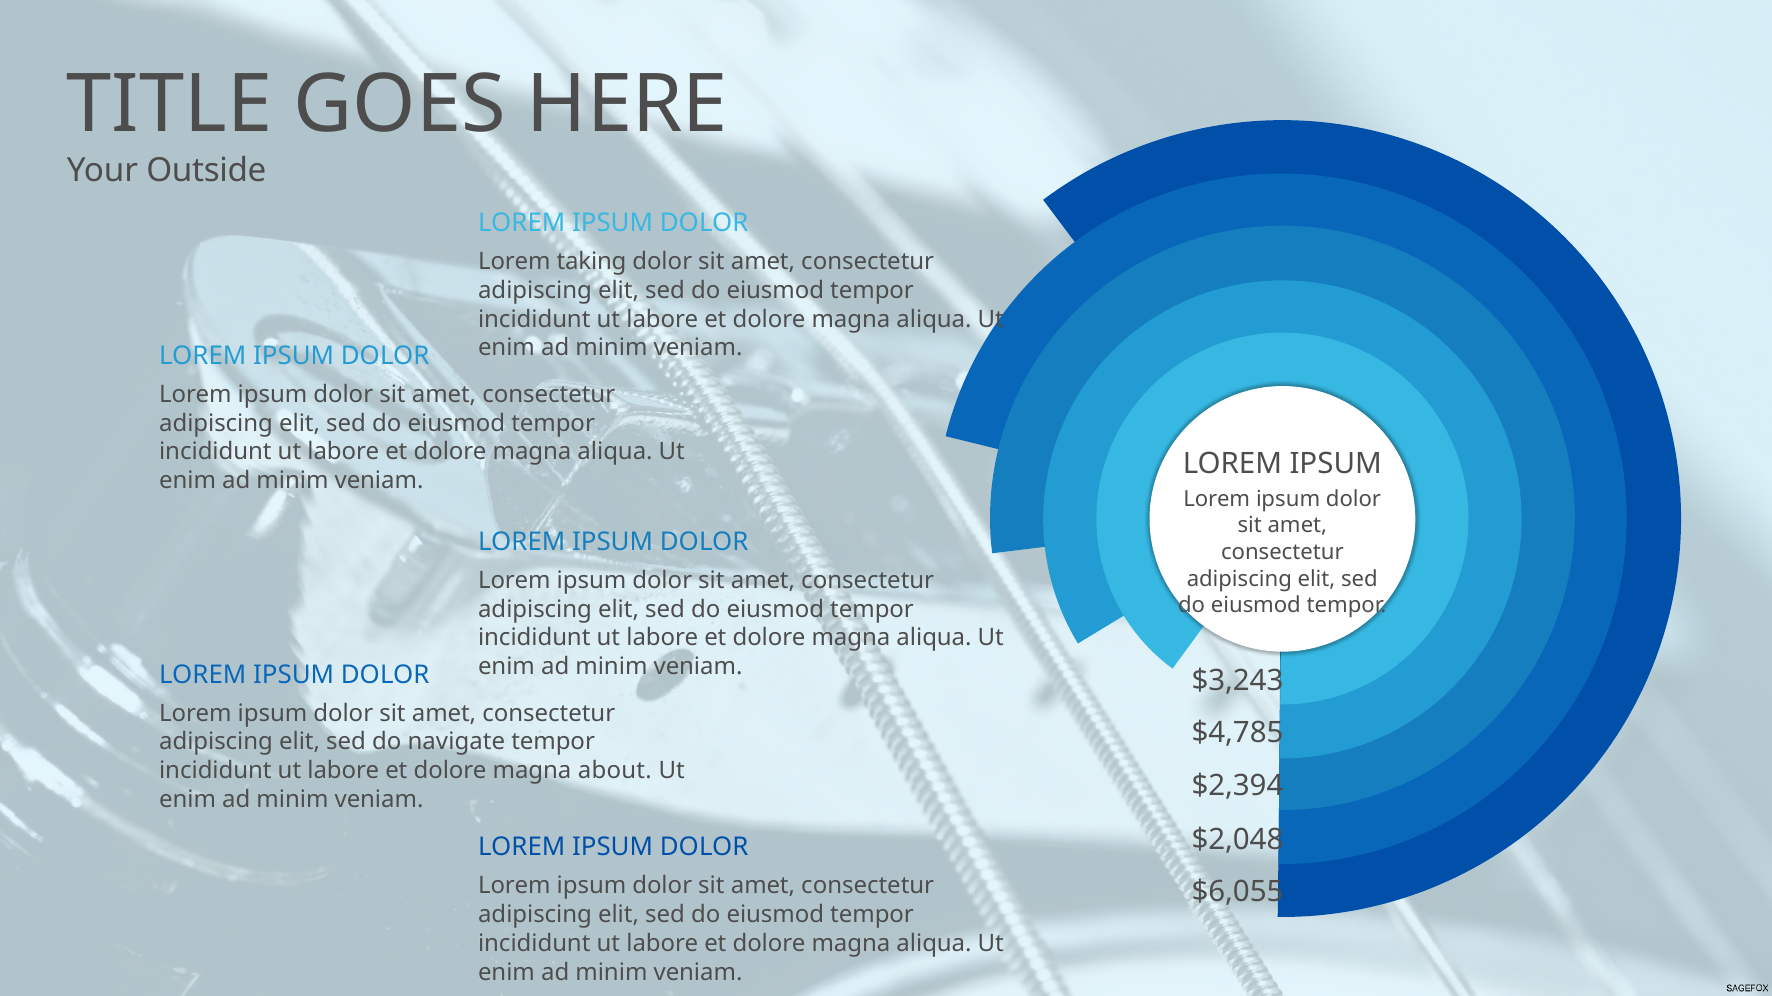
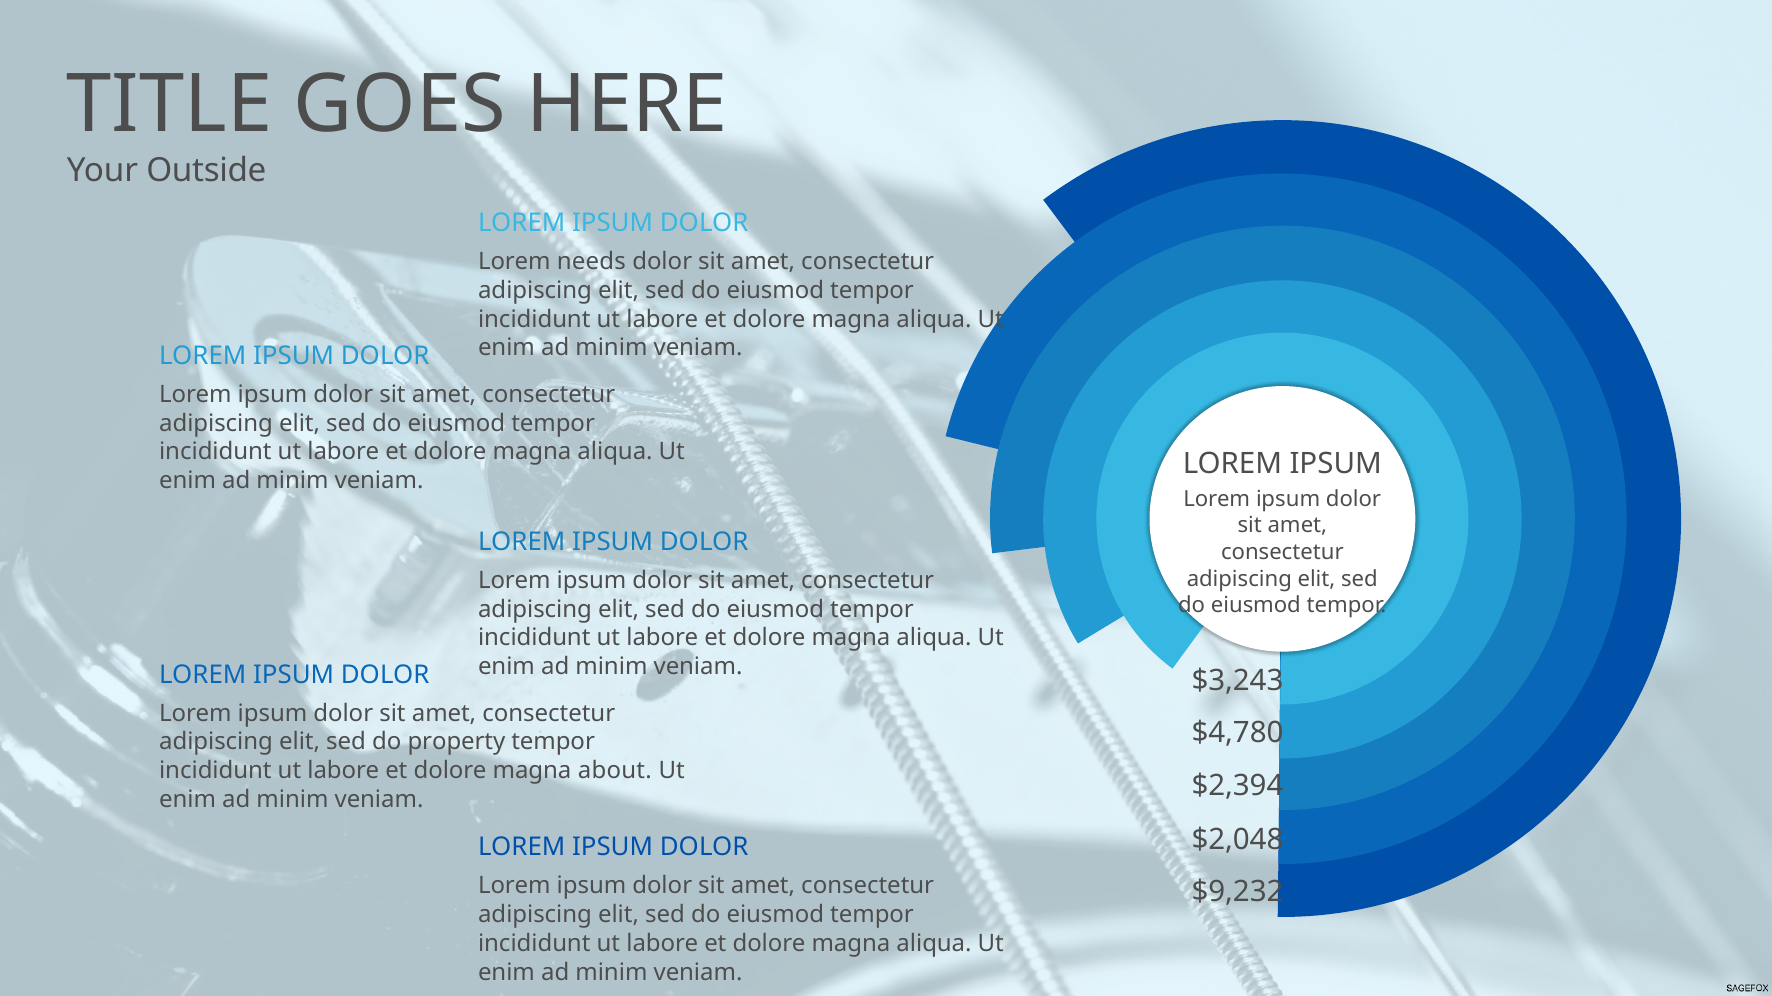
taking: taking -> needs (591, 262)
$4,785: $4,785 -> $4,780 (1238, 733)
navigate: navigate -> property (456, 742)
$6,055: $6,055 -> $9,232 (1238, 892)
